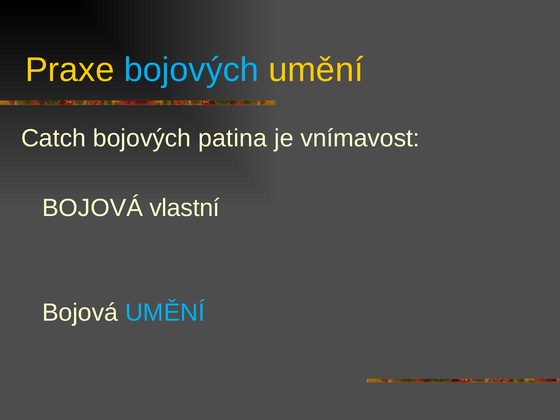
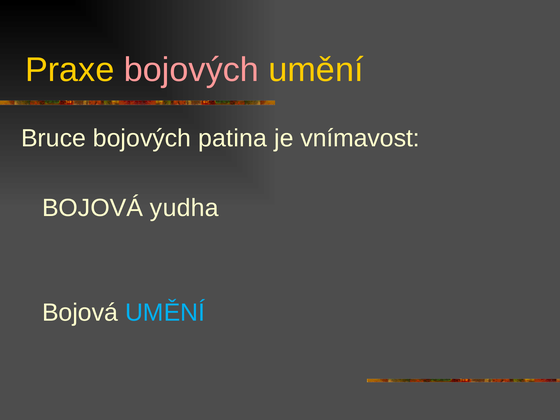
bojových colour: light blue -> pink (191, 70)
Catch: Catch -> Bruce (53, 138)
vlastní: vlastní -> yudha (184, 208)
